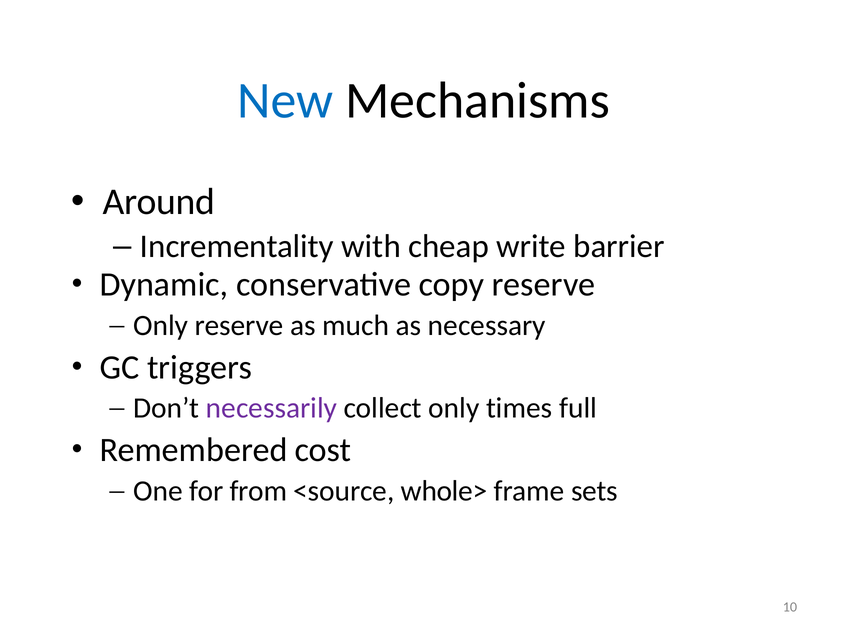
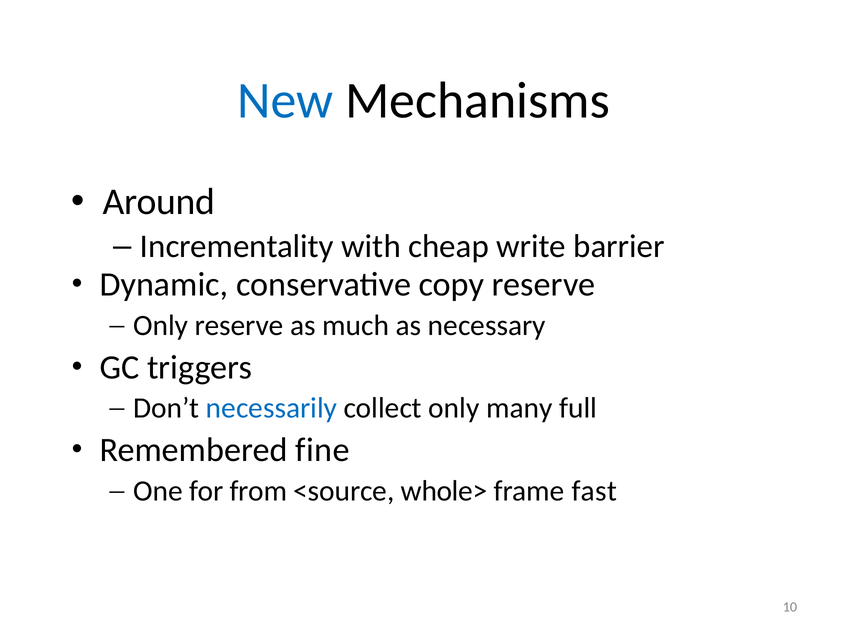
necessarily colour: purple -> blue (272, 408)
times: times -> many (519, 408)
cost: cost -> fine (323, 450)
sets: sets -> fast (594, 491)
